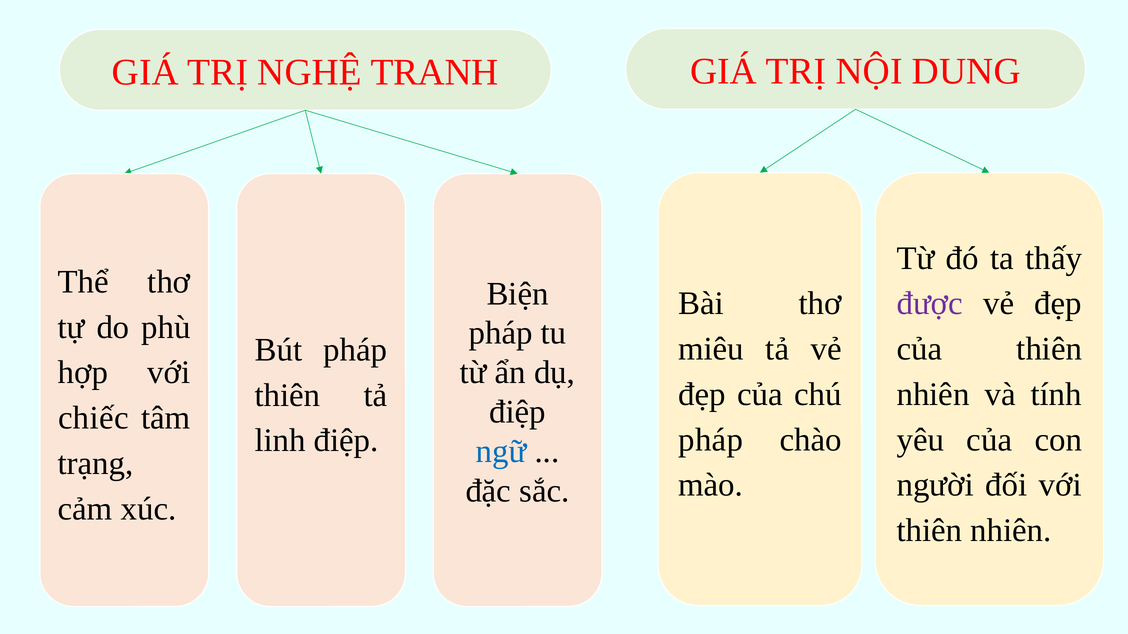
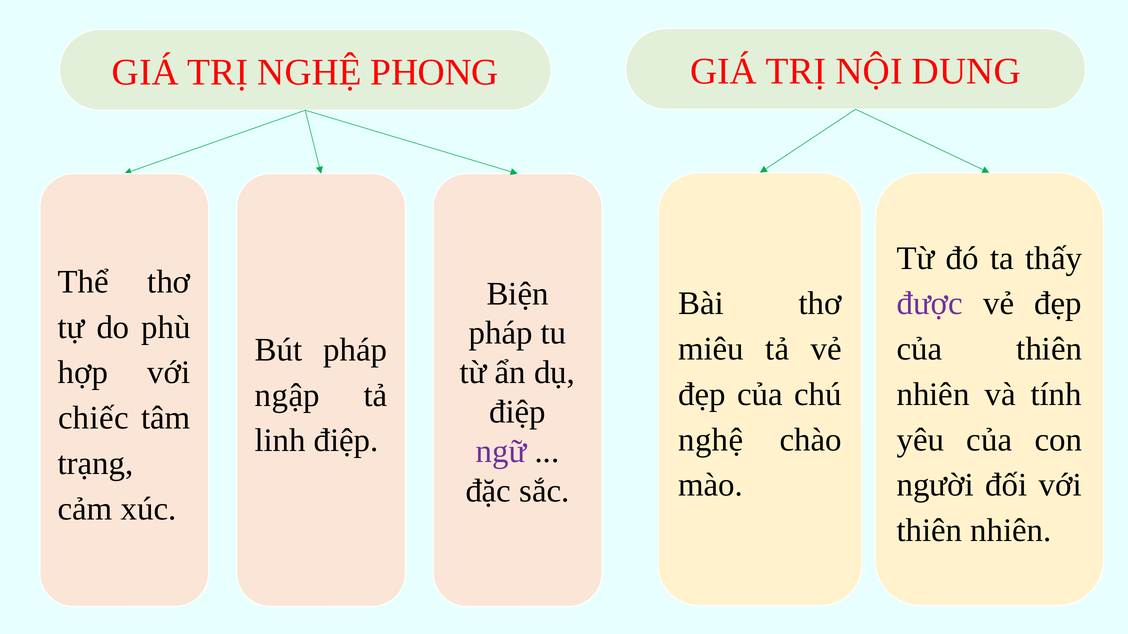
TRANH: TRANH -> PHONG (434, 73)
thiên: thiên -> ngập (287, 396)
pháp: pháp -> nghệ (711, 440)
ngữ colour: blue -> purple (501, 452)
